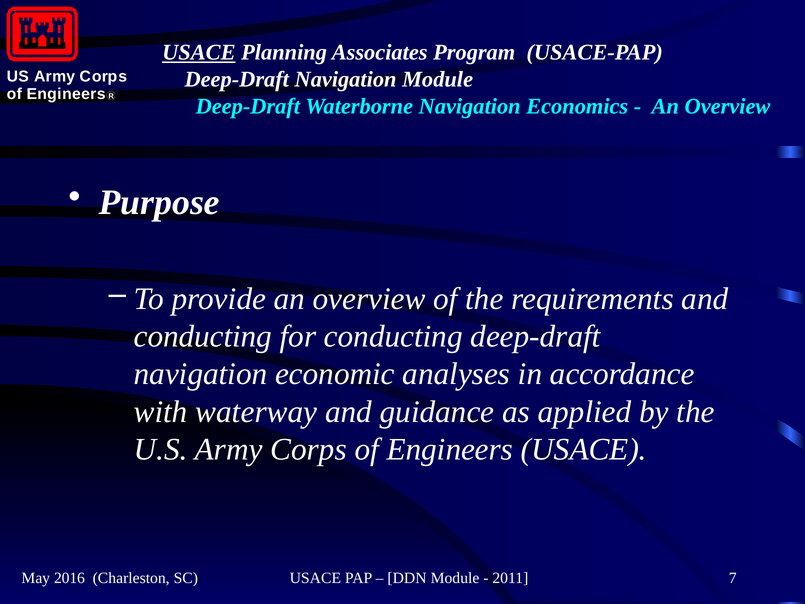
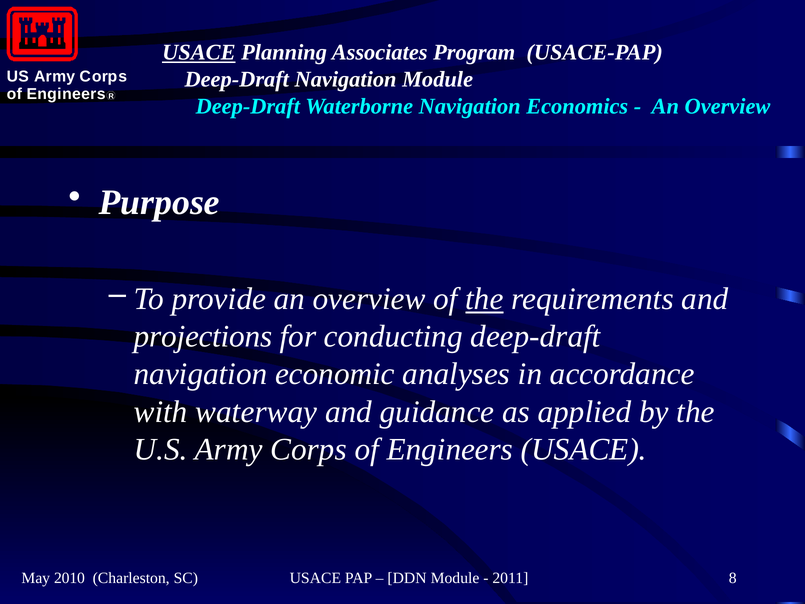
the underline: none -> present (484, 299)
conducting: conducting -> projections (203, 336)
2016: 2016 -> 2010 (69, 578)
7: 7 -> 8 (733, 578)
